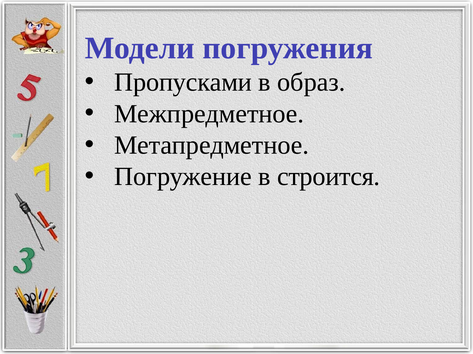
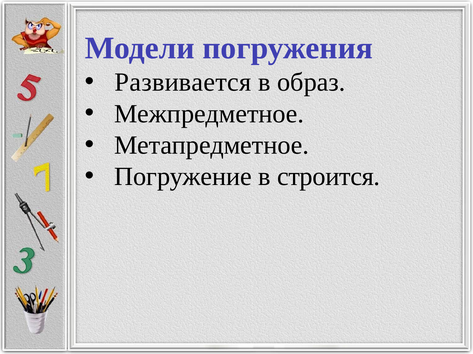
Пропусками: Пропусками -> Развивается (183, 82)
